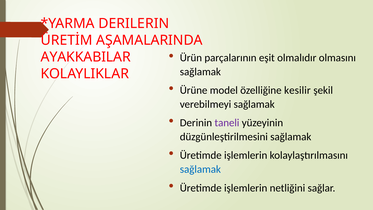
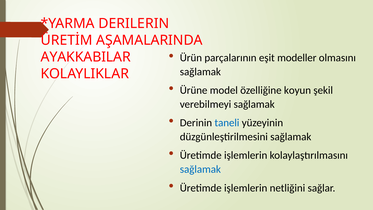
olmalıdır: olmalıdır -> modeller (297, 58)
kesilir: kesilir -> koyun (297, 90)
taneli colour: purple -> blue (227, 123)
